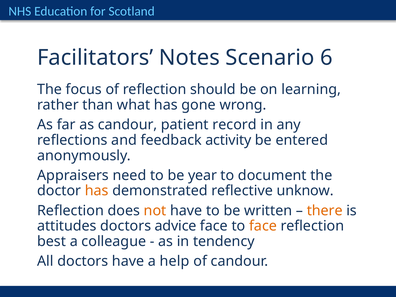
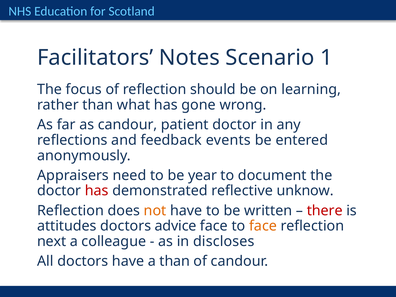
6: 6 -> 1 (326, 58)
patient record: record -> doctor (234, 125)
activity: activity -> events (228, 140)
has colour: orange -> red (97, 191)
there colour: orange -> red (325, 211)
best: best -> next (52, 241)
tendency: tendency -> discloses (224, 241)
a help: help -> than (175, 261)
